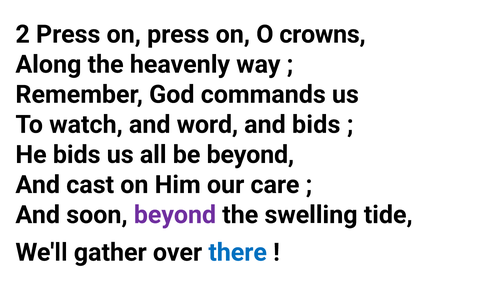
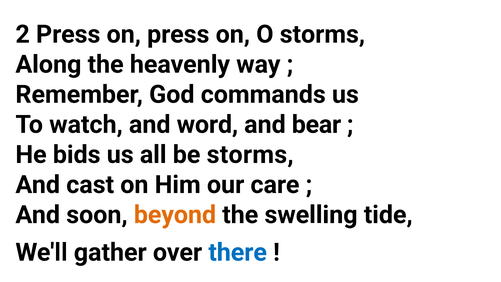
O crowns: crowns -> storms (322, 34)
and bids: bids -> bear (316, 124)
be beyond: beyond -> storms (250, 155)
beyond colour: purple -> orange (175, 215)
